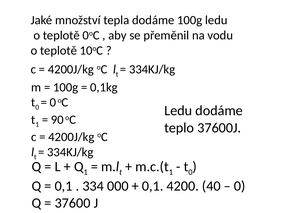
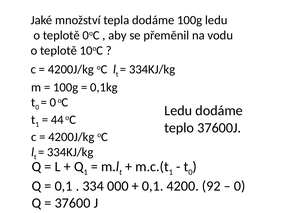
90: 90 -> 44 (57, 119)
40: 40 -> 92 (211, 185)
